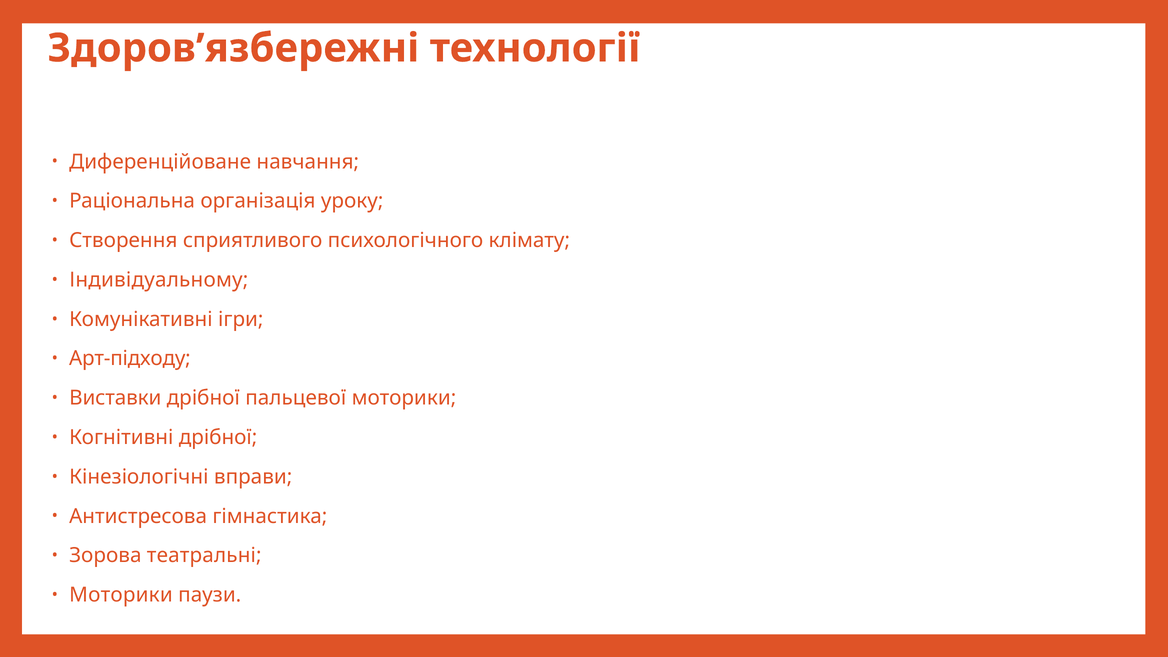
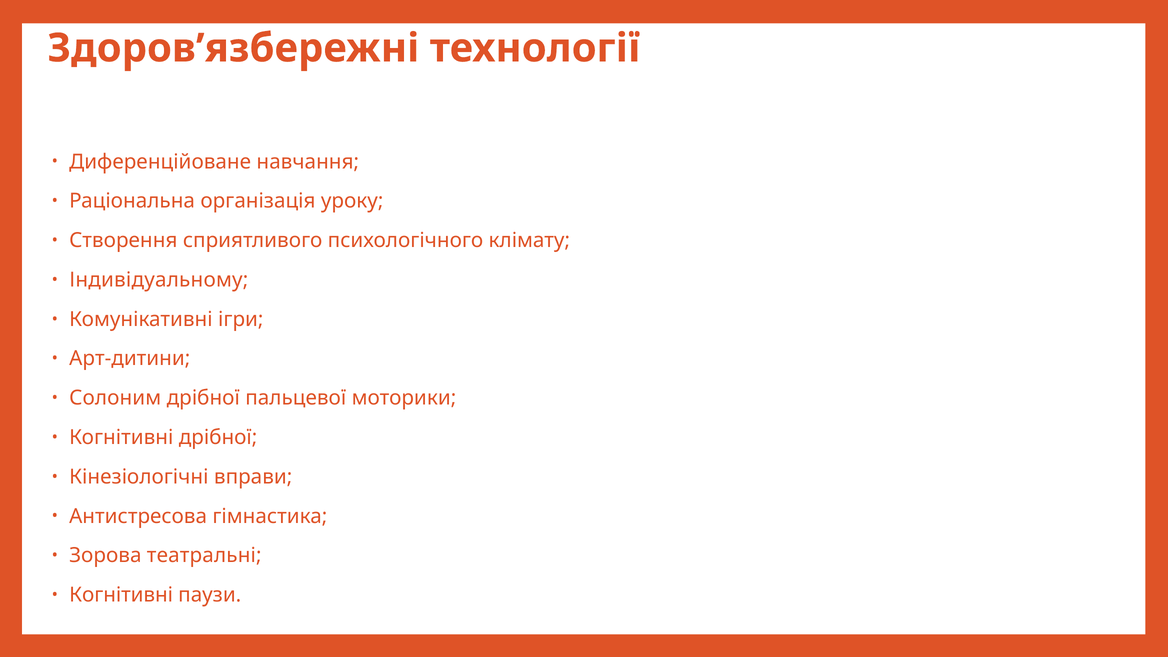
Арт-підходу: Арт-підходу -> Арт-дитини (130, 359)
Виставки: Виставки -> Солоним (115, 398)
Моторики: Моторики -> Когнітивні (121, 595)
